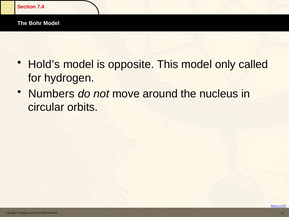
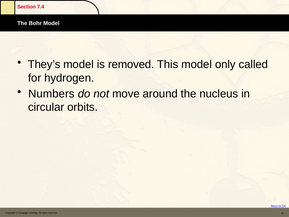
Hold’s: Hold’s -> They’s (44, 64)
opposite: opposite -> removed (131, 64)
